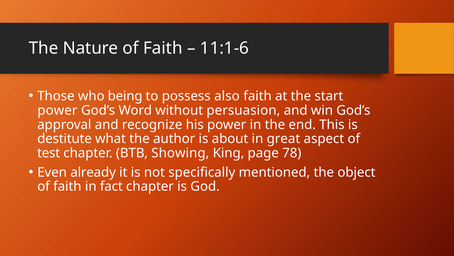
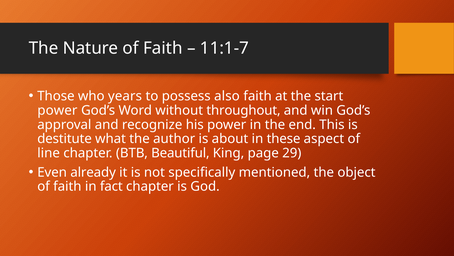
11:1-6: 11:1-6 -> 11:1-7 (224, 48)
being: being -> years (125, 96)
persuasion: persuasion -> throughout (243, 110)
great: great -> these (284, 139)
test: test -> line (49, 153)
Showing: Showing -> Beautiful (180, 153)
78: 78 -> 29 (292, 153)
